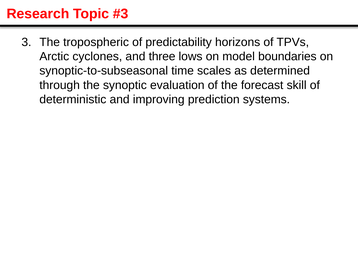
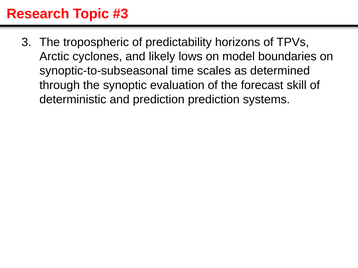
three: three -> likely (162, 57)
and improving: improving -> prediction (159, 100)
